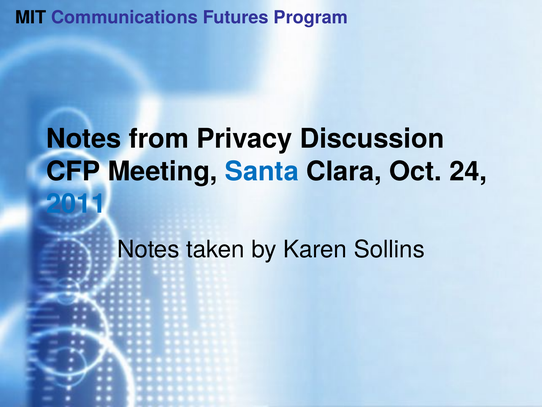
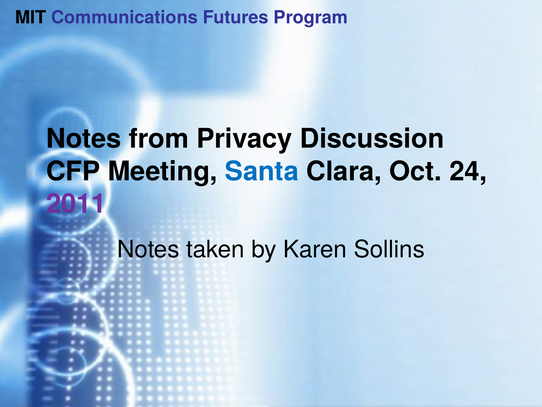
2011 colour: blue -> purple (76, 204)
